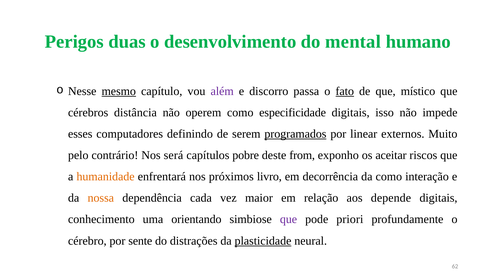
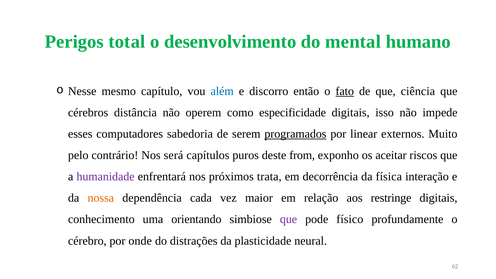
duas: duas -> total (127, 42)
mesmo underline: present -> none (119, 91)
além colour: purple -> blue (222, 91)
passa: passa -> então (306, 91)
místico: místico -> ciência (418, 91)
definindo: definindo -> sabedoria (190, 134)
pobre: pobre -> puros (246, 155)
humanidade colour: orange -> purple (106, 177)
livro: livro -> trata (269, 177)
da como: como -> física (389, 177)
depende: depende -> restringe (391, 198)
priori: priori -> físico (350, 219)
sente: sente -> onde (140, 241)
plasticidade underline: present -> none (263, 241)
